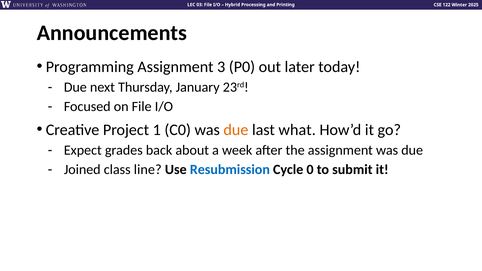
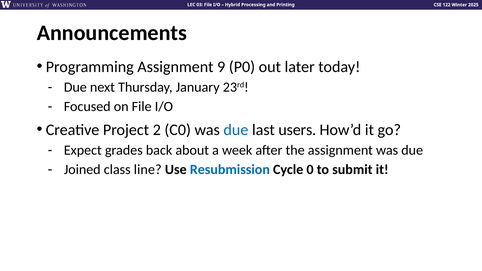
3: 3 -> 9 (221, 67)
1: 1 -> 2 (157, 130)
due colour: orange -> blue (236, 130)
what: what -> users (297, 130)
